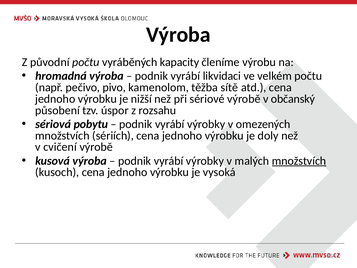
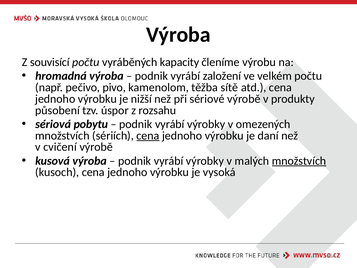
původní: původní -> souvisící (50, 62)
likvidaci: likvidaci -> založení (222, 76)
občanský: občanský -> produkty (293, 99)
cena underline: none -> present (148, 135)
doly: doly -> daní (268, 135)
